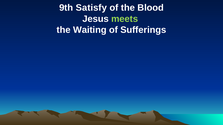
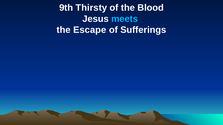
Satisfy: Satisfy -> Thirsty (91, 8)
meets colour: light green -> light blue (125, 19)
Waiting: Waiting -> Escape (90, 30)
